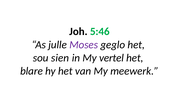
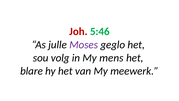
Joh colour: black -> red (78, 31)
sien: sien -> volg (60, 58)
vertel: vertel -> mens (111, 58)
